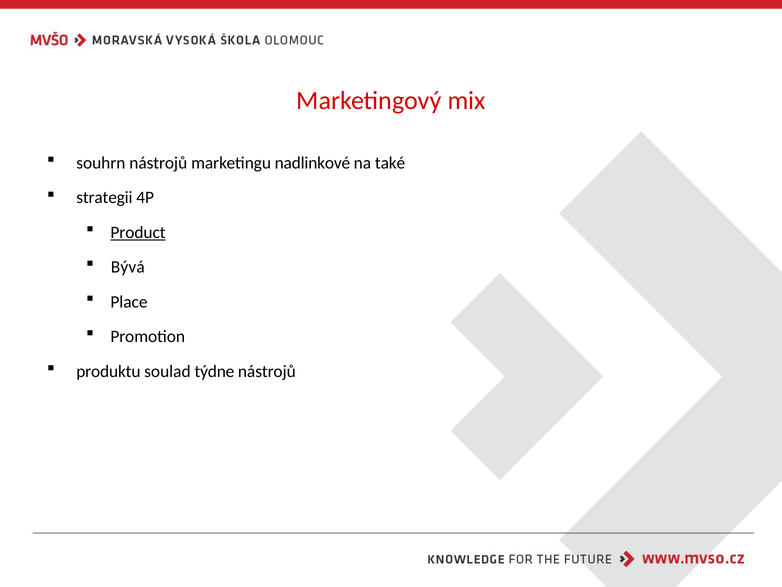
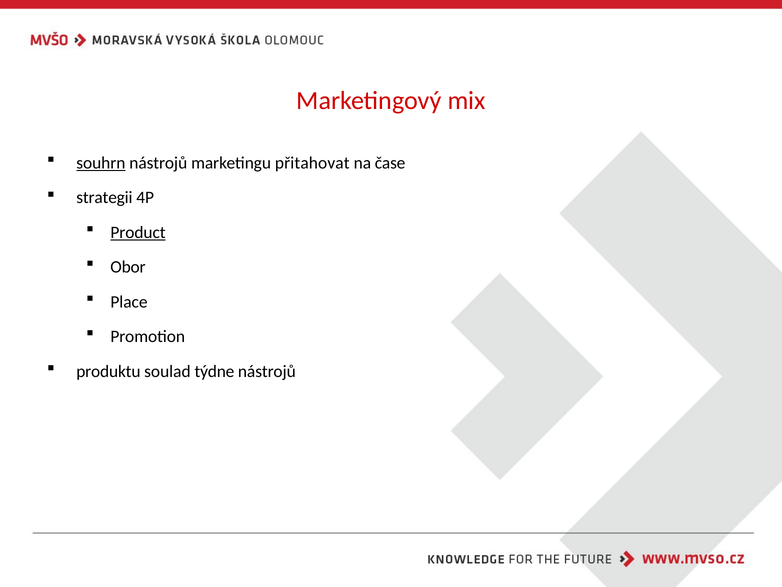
souhrn underline: none -> present (101, 163)
nadlinkové: nadlinkové -> přitahovat (312, 163)
také: také -> čase (390, 163)
Bývá: Bývá -> Obor (128, 267)
